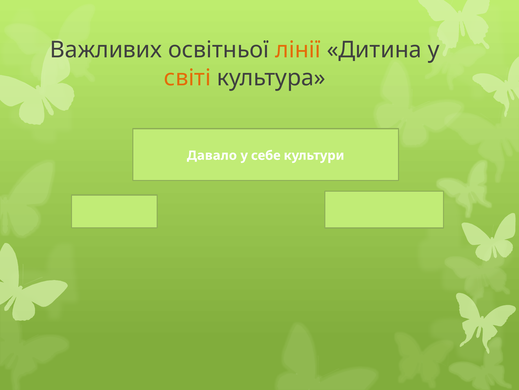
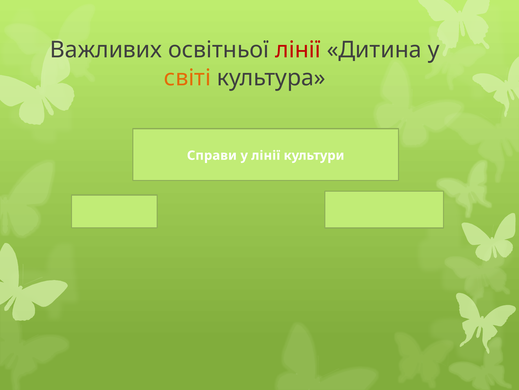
лінії colour: orange -> red (298, 50)
Давало: Давало -> Справи (212, 155)
у себе: себе -> лінії (266, 155)
